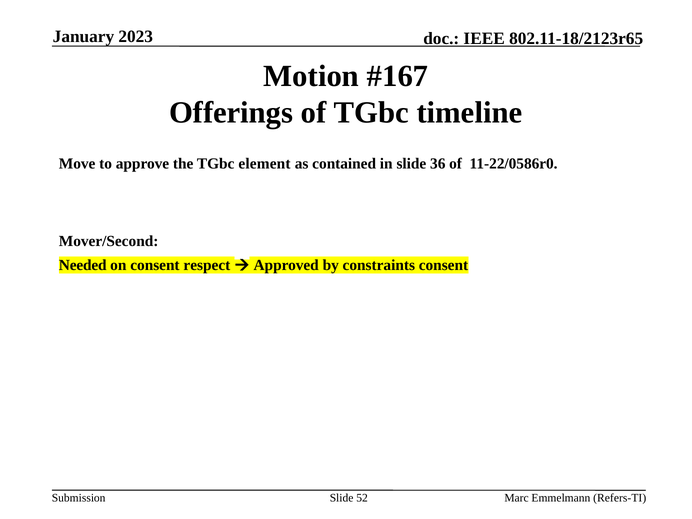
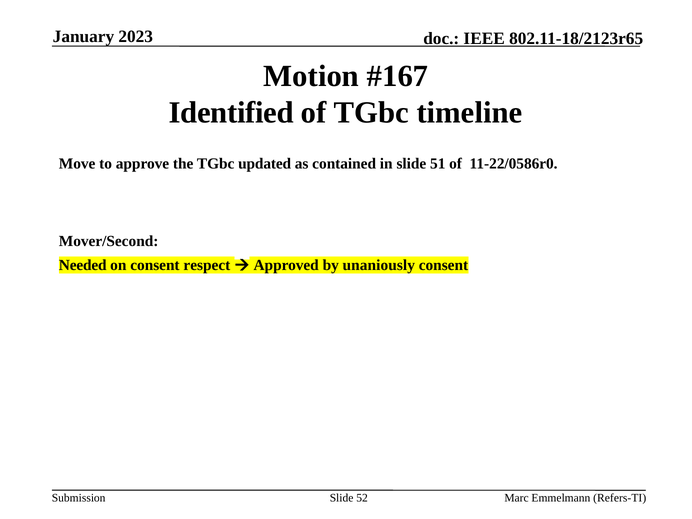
Offerings: Offerings -> Identified (231, 113)
element: element -> updated (265, 164)
36: 36 -> 51 (438, 164)
constraints: constraints -> unaniously (379, 265)
